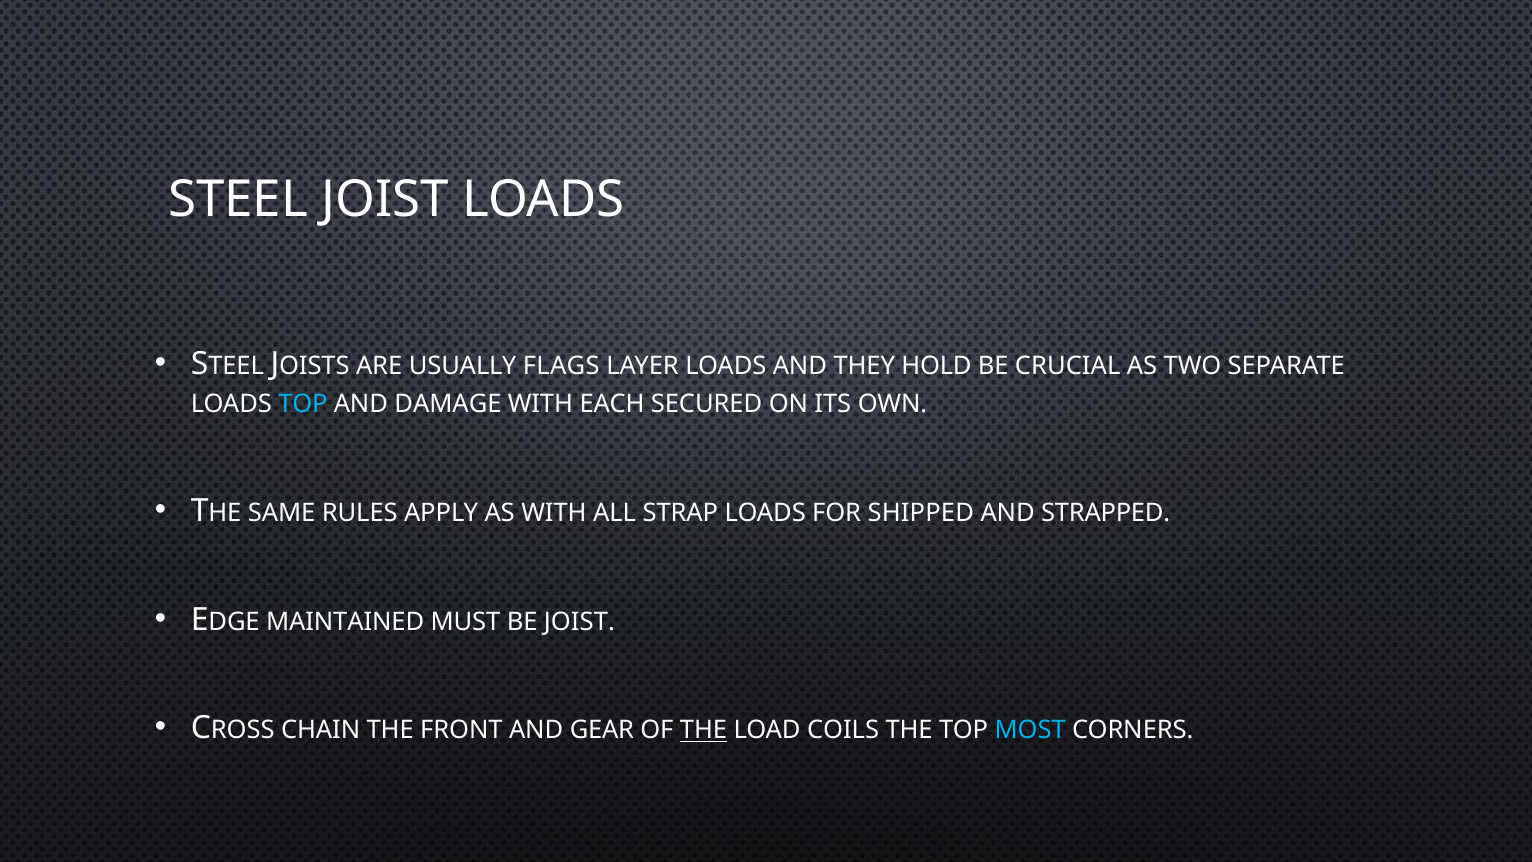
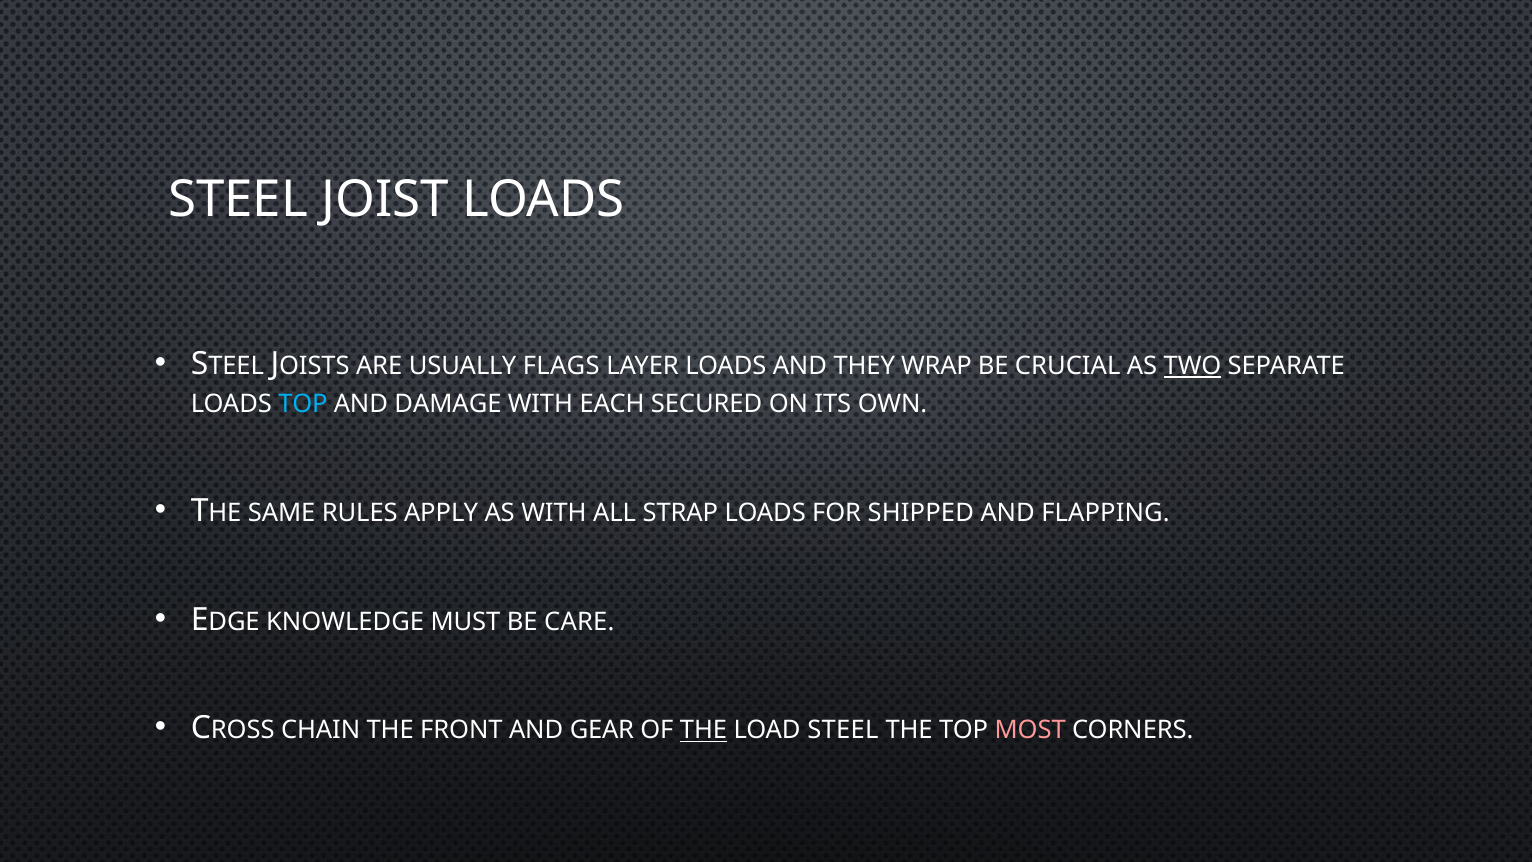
HOLD: HOLD -> WRAP (937, 366)
TWO underline: none -> present (1193, 366)
STRAPPED: STRAPPED -> FLAPPING (1105, 513)
MAINTAINED: MAINTAINED -> KNOWLEDGE (345, 622)
BE JOIST: JOIST -> CARE (579, 622)
LOAD COILS: COILS -> STEEL (843, 730)
MOST colour: light blue -> pink (1030, 730)
